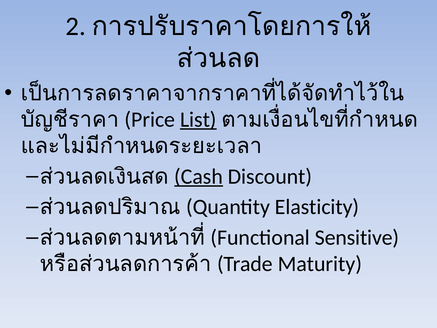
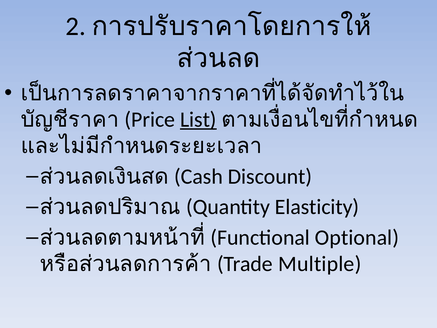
Cash underline: present -> none (199, 176)
Sensitive: Sensitive -> Optional (357, 238)
Maturity: Maturity -> Multiple (320, 264)
